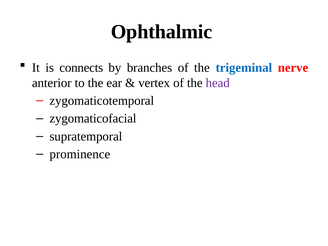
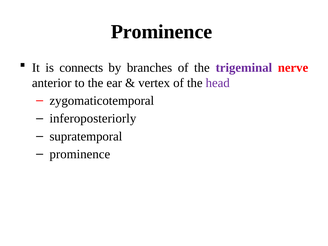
Ophthalmic: Ophthalmic -> Prominence (161, 32)
trigeminal colour: blue -> purple (244, 68)
zygomaticofacial: zygomaticofacial -> inferoposteriorly (93, 119)
